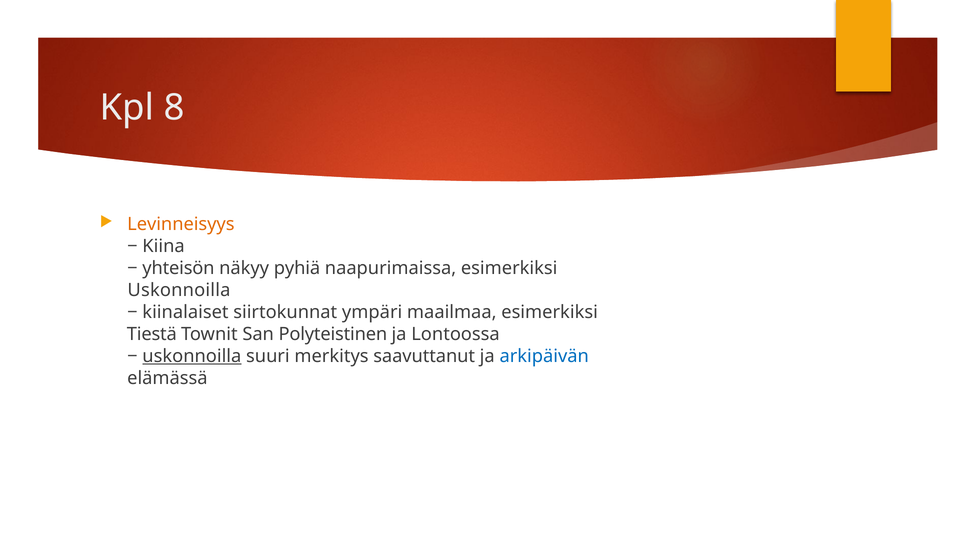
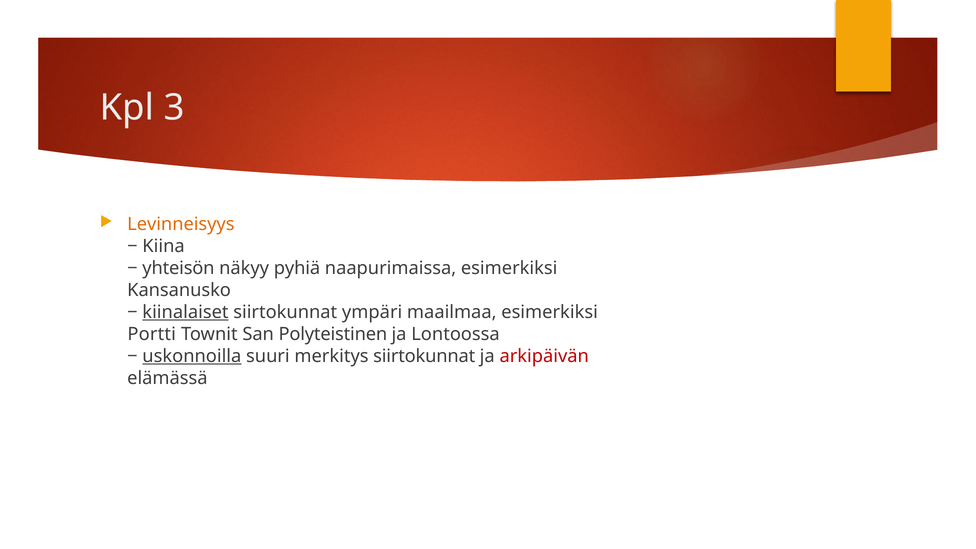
8: 8 -> 3 (174, 108)
Uskonnoilla: Uskonnoilla -> Kansanusko (179, 290)
kiinalaiset underline: none -> present (185, 312)
Tiestä: Tiestä -> Portti (152, 334)
merkitys saavuttanut: saavuttanut -> siirtokunnat (424, 356)
arkipäivän colour: blue -> red (544, 356)
